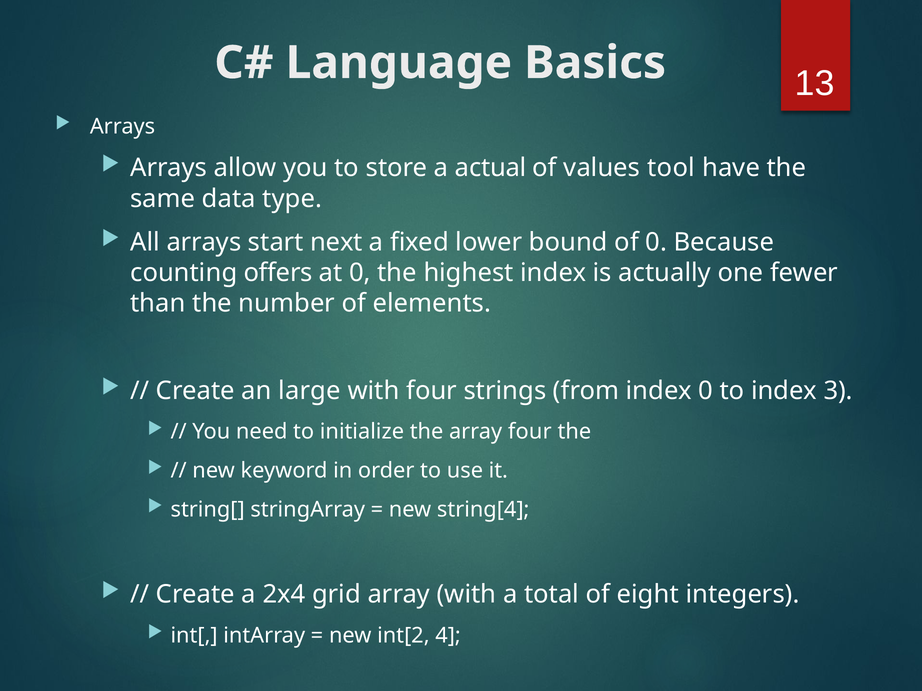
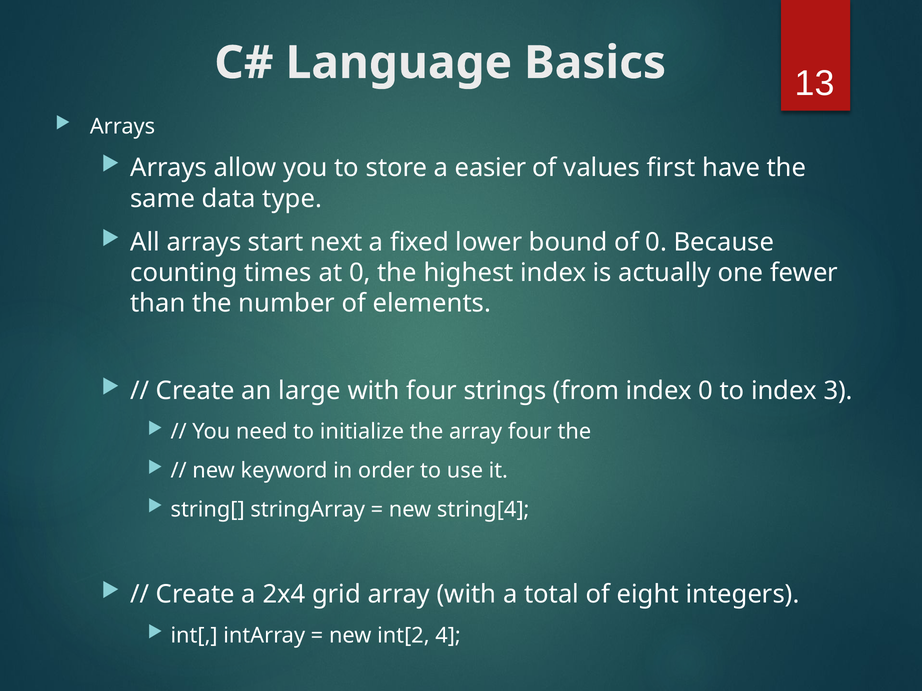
actual: actual -> easier (491, 168)
tool: tool -> first (671, 168)
offers: offers -> times (278, 273)
